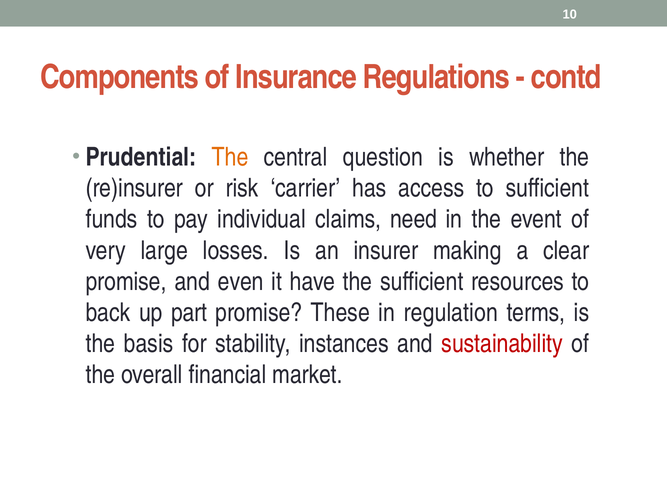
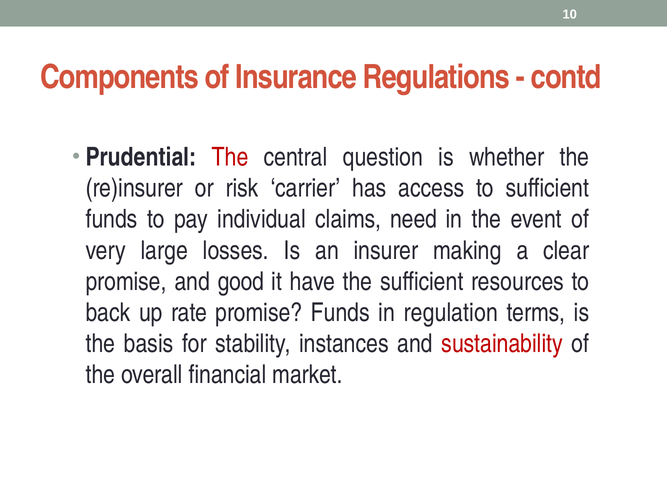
The colour: orange -> red (230, 157)
even: even -> good (241, 282)
part: part -> rate (189, 313)
promise These: These -> Funds (340, 313)
